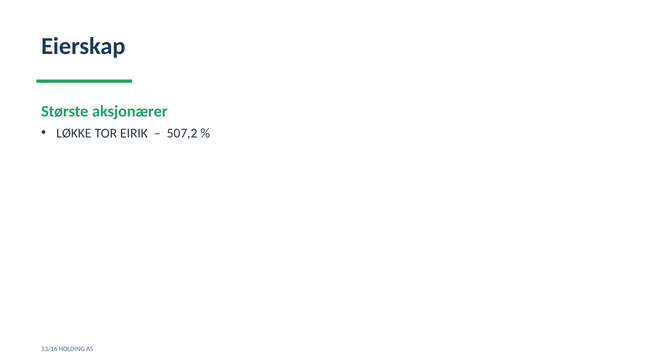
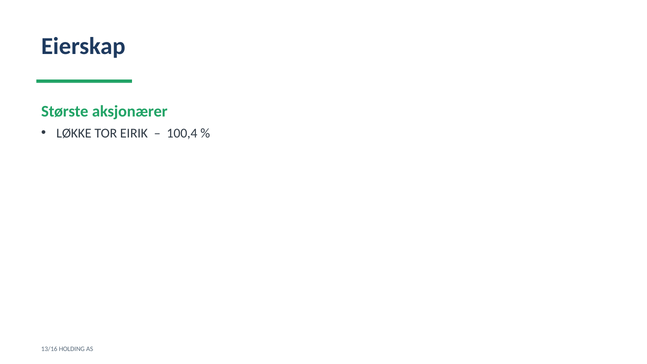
507,2: 507,2 -> 100,4 (182, 133)
